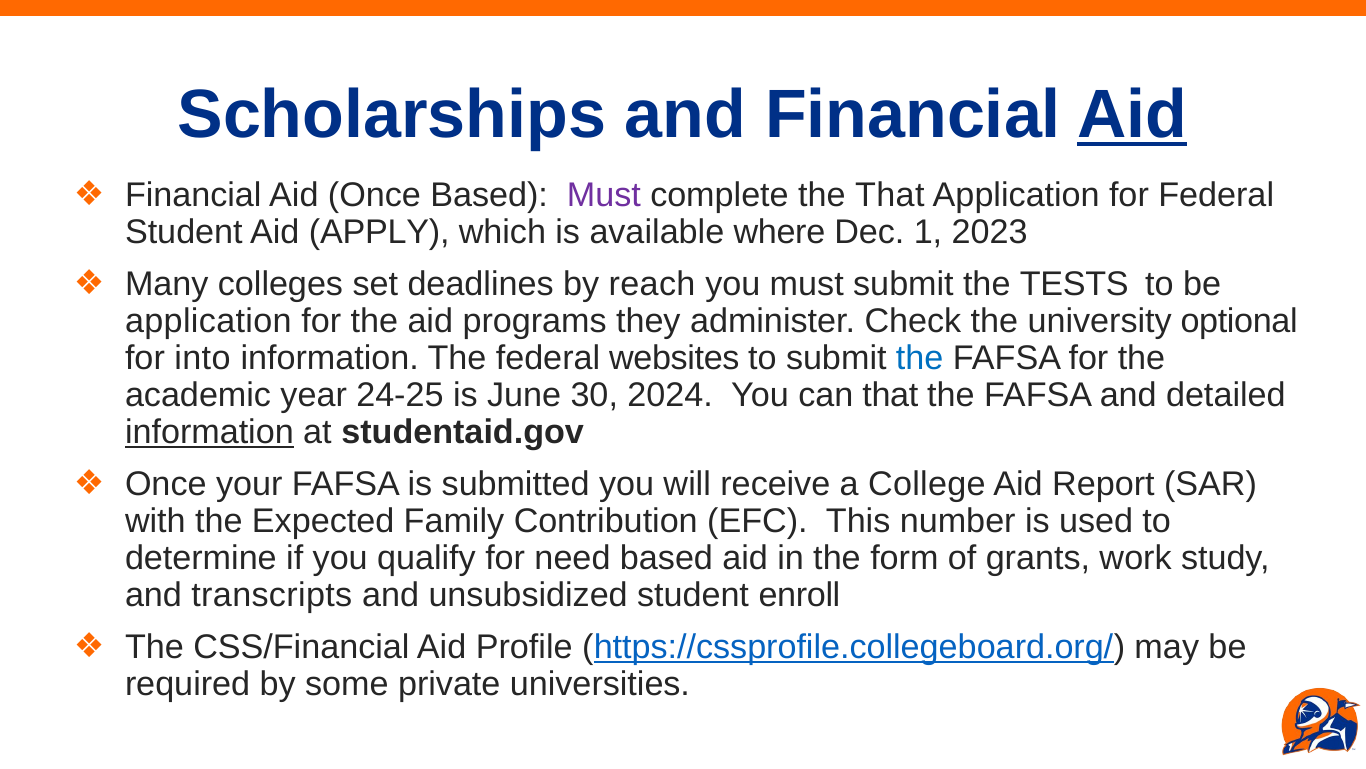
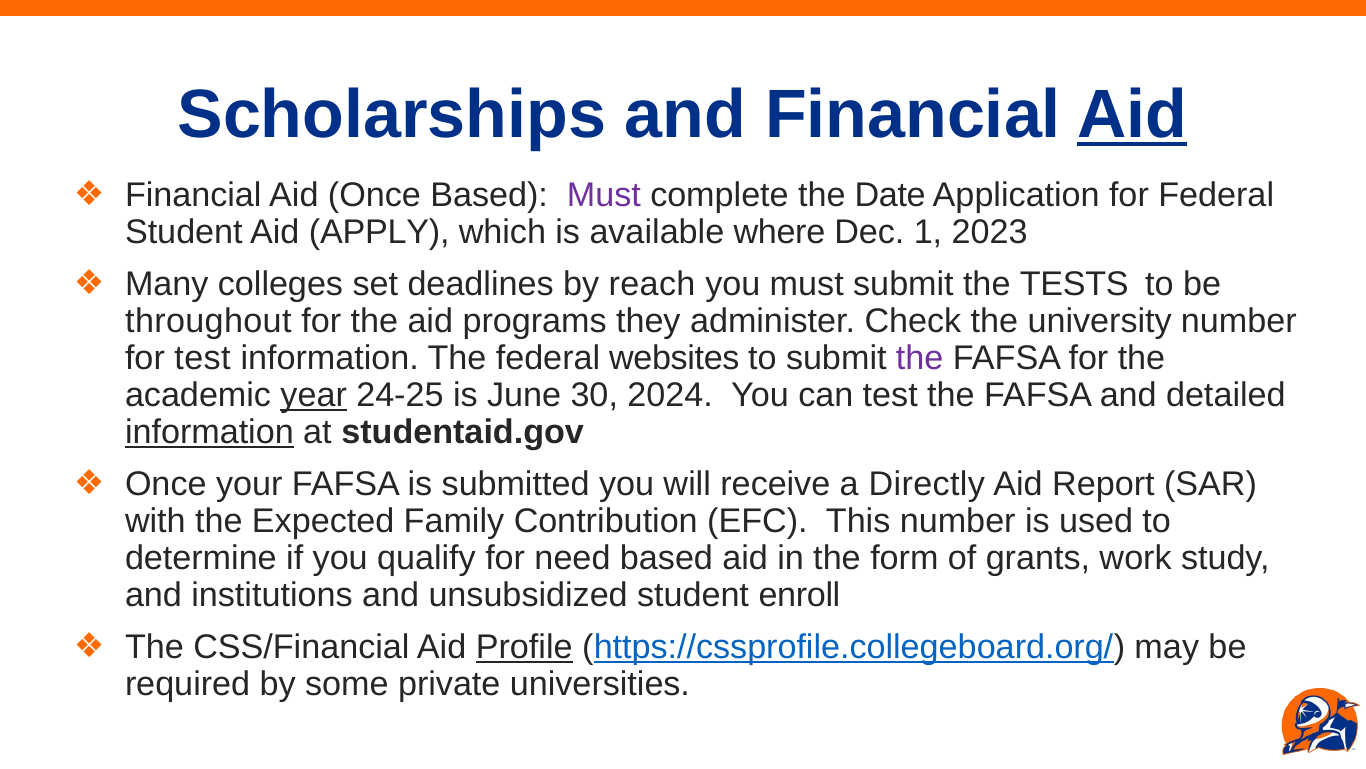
the That: That -> Date (890, 196)
application: application -> throughout (208, 321)
university optional: optional -> number (1239, 321)
for into: into -> test (202, 358)
the colour: blue -> purple (920, 358)
year underline: none -> present (314, 395)
can that: that -> test (890, 395)
College: College -> Directly (927, 484)
transcripts: transcripts -> institutions (272, 595)
Profile underline: none -> present (524, 647)
